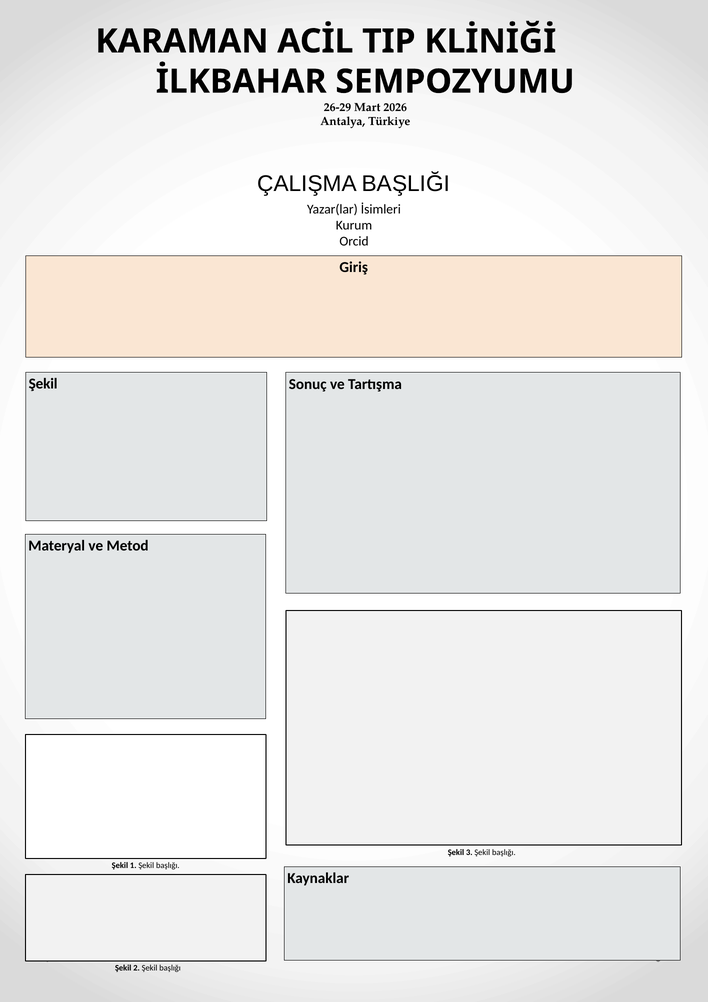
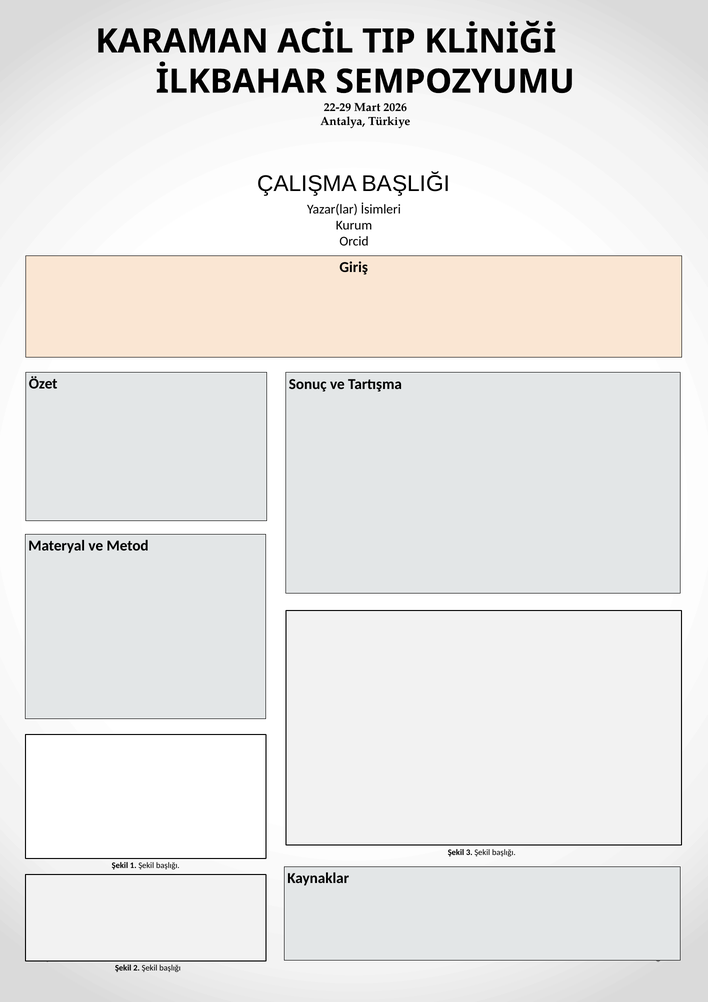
26-29: 26-29 -> 22-29 (337, 107)
Şekil: Şekil -> Özet (43, 384)
